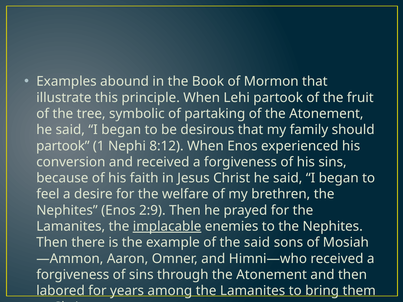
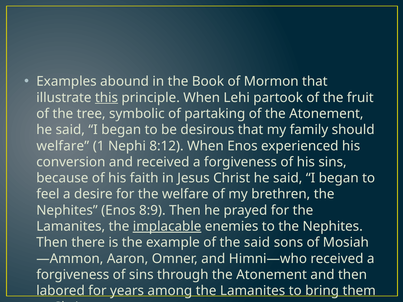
this underline: none -> present (106, 98)
partook: partook -> welfare (63, 146)
2:9: 2:9 -> 8:9 (152, 211)
